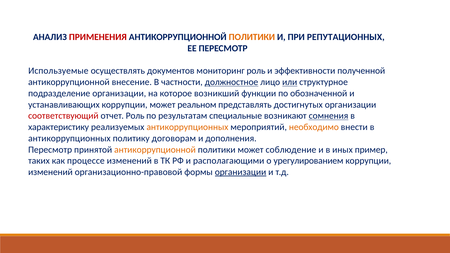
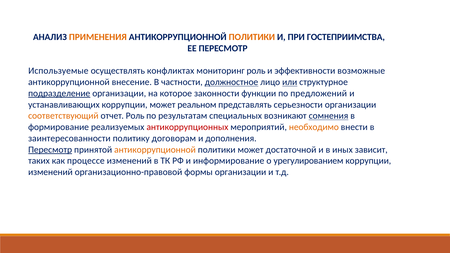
ПРИМЕНЕНИЯ colour: red -> orange (98, 37)
РЕПУТАЦИОННЫХ: РЕПУТАЦИОННЫХ -> ГОСТЕПРИИМСТВА (346, 37)
документов: документов -> конфликтах (171, 71)
полученной: полученной -> возможные (361, 71)
подразделение underline: none -> present (59, 93)
возникший: возникший -> законности (217, 93)
обозначенной: обозначенной -> предложений (319, 93)
достигнутых: достигнутых -> серьезности (298, 105)
соответствующий colour: red -> orange (63, 116)
специальные: специальные -> специальных (236, 116)
характеристику: характеристику -> формирование (59, 127)
антикоррупционных colour: orange -> red (187, 127)
антикоррупционных: антикоррупционных -> заинтересованности (69, 138)
Пересмотр underline: none -> present (50, 150)
соблюдение: соблюдение -> достаточной (291, 150)
пример: пример -> зависит (371, 150)
располагающими: располагающими -> информирование (229, 161)
организации underline: present -> none (241, 172)
